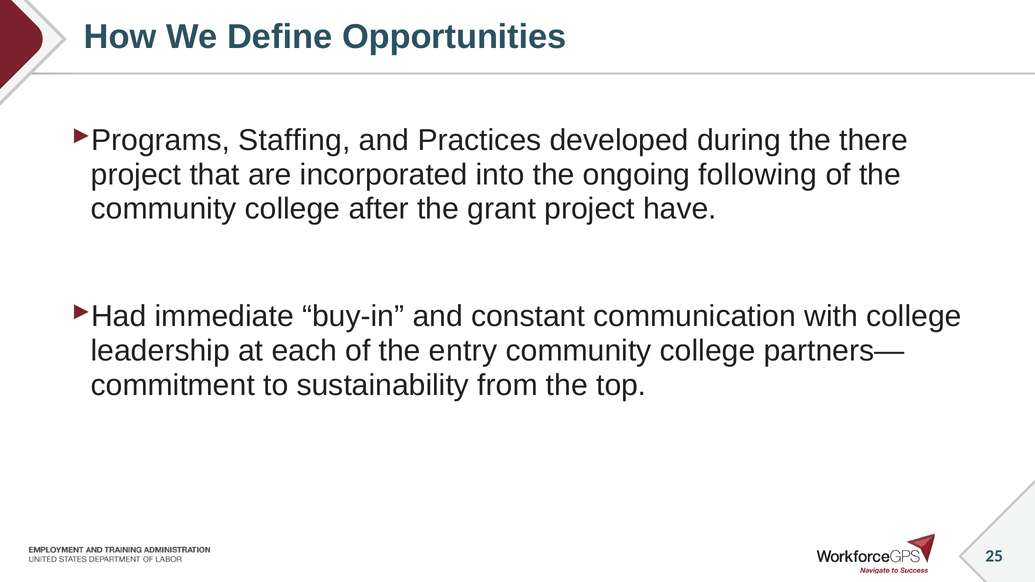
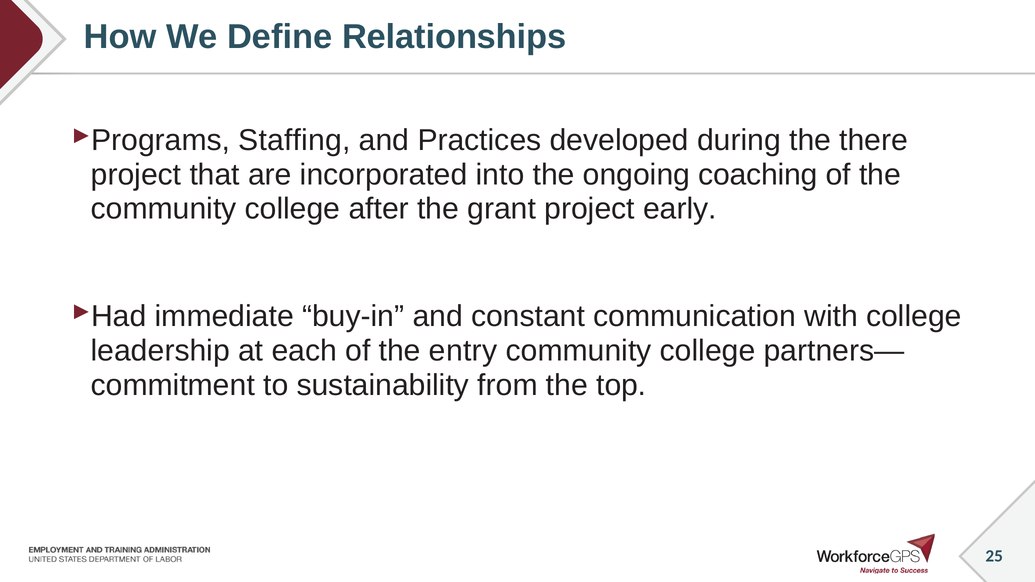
Opportunities: Opportunities -> Relationships (454, 37)
following: following -> coaching (758, 175)
have: have -> early (680, 209)
